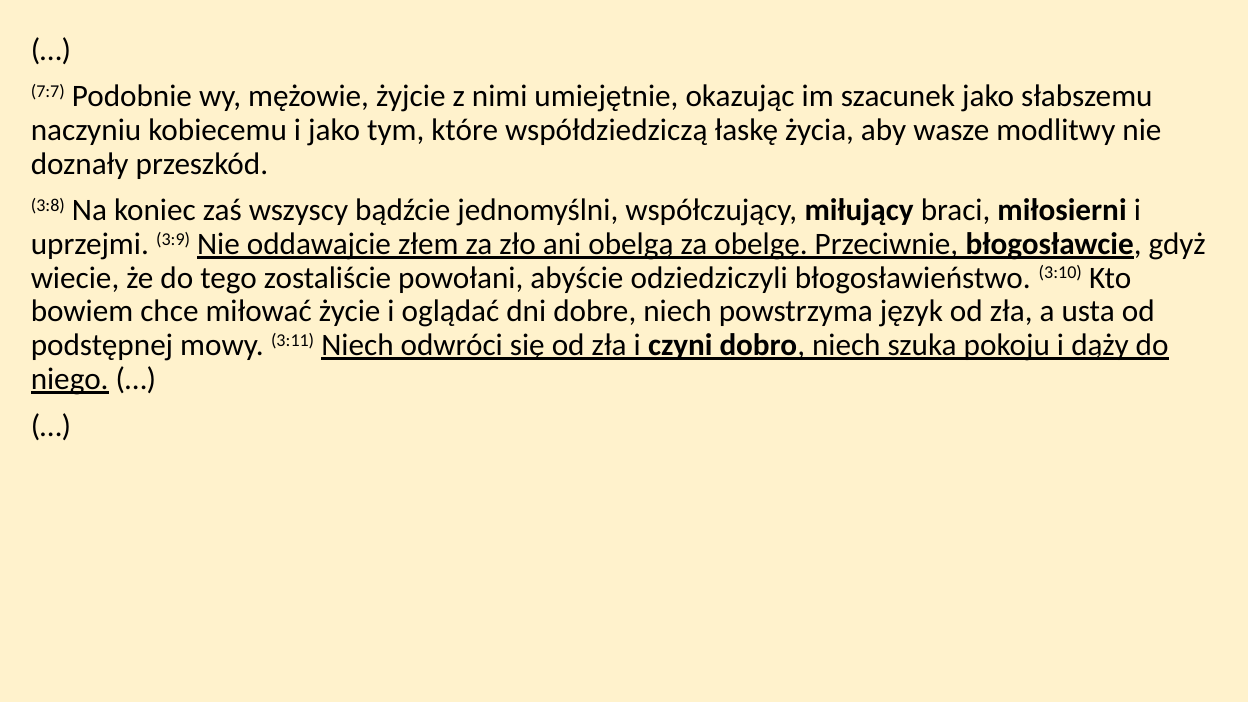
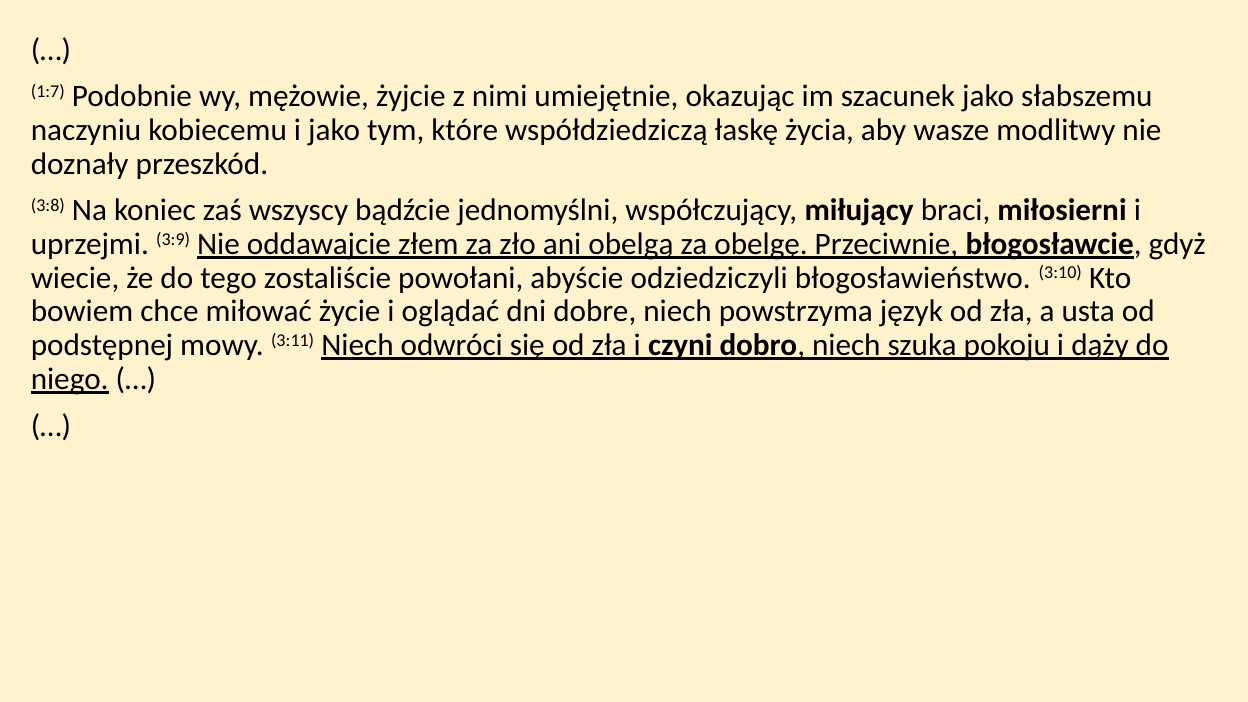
7:7: 7:7 -> 1:7 (48, 92)
